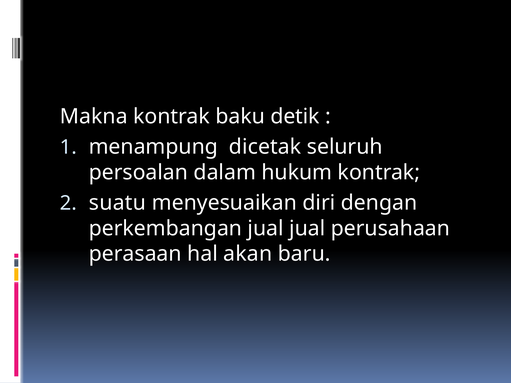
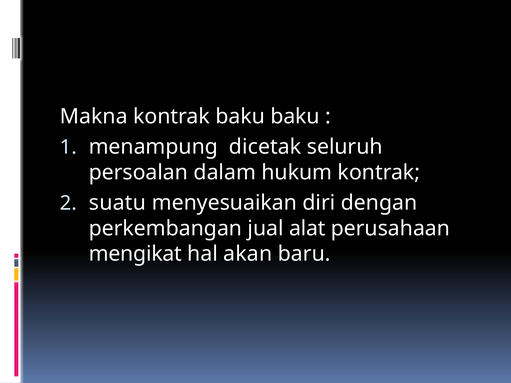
baku detik: detik -> baku (295, 116)
jual jual: jual -> alat (307, 229)
perasaan: perasaan -> mengikat (135, 254)
